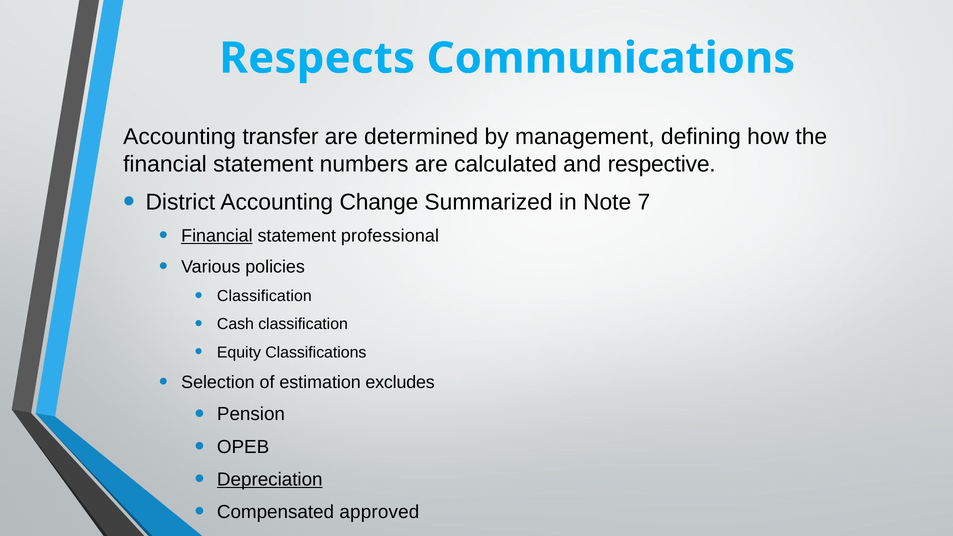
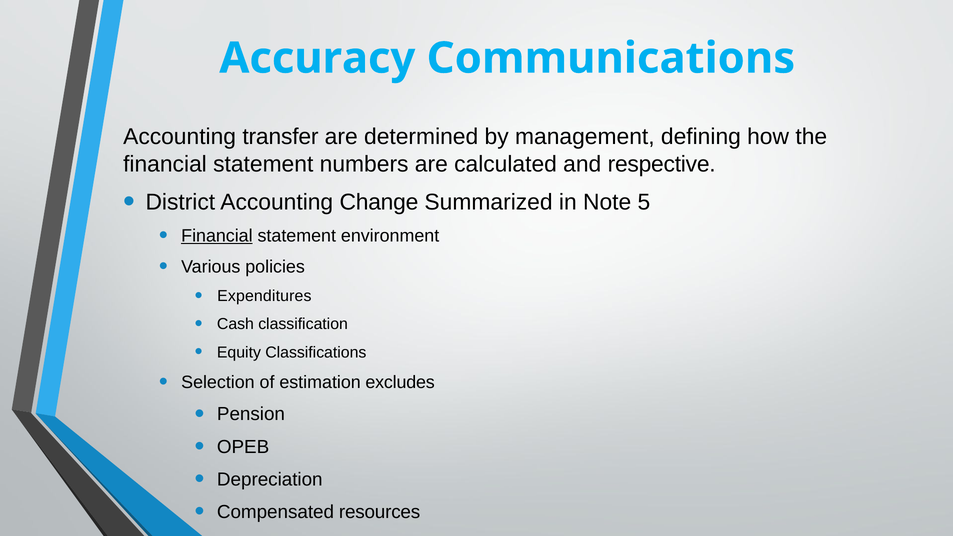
Respects: Respects -> Accuracy (317, 58)
7: 7 -> 5 (644, 202)
professional: professional -> environment (390, 236)
Classification: Classification -> Expenditures (264, 296)
Depreciation underline: present -> none (270, 479)
approved: approved -> resources (380, 512)
